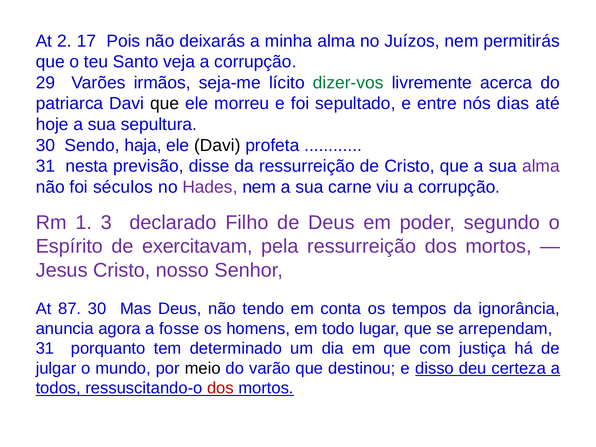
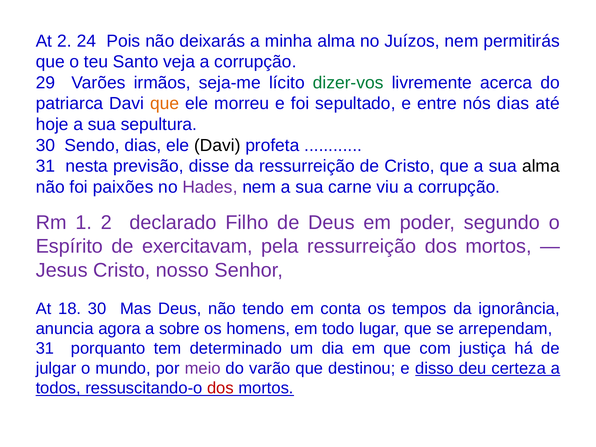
17: 17 -> 24 (87, 41)
que colour: black -> orange (165, 104)
Sendo haja: haja -> dias (143, 145)
alma colour: purple -> black (541, 166)
séculos: séculos -> paixões (123, 187)
1 3: 3 -> 2 (106, 222)
87: 87 -> 18 (70, 309)
fosse: fosse -> sobre (179, 329)
meio colour: black -> purple (203, 368)
